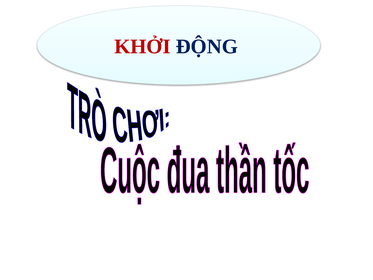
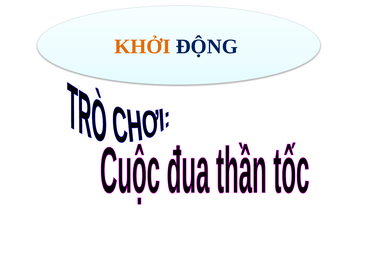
KHỞI colour: red -> orange (142, 47)
